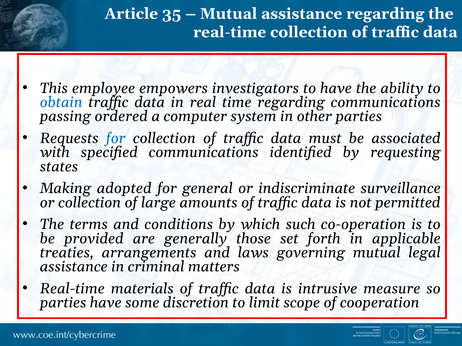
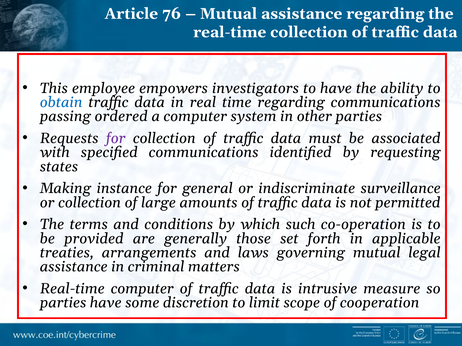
35: 35 -> 76 (172, 14)
for colour: blue -> purple (116, 138)
adopted: adopted -> instance (124, 189)
Real-time materials: materials -> computer (142, 289)
